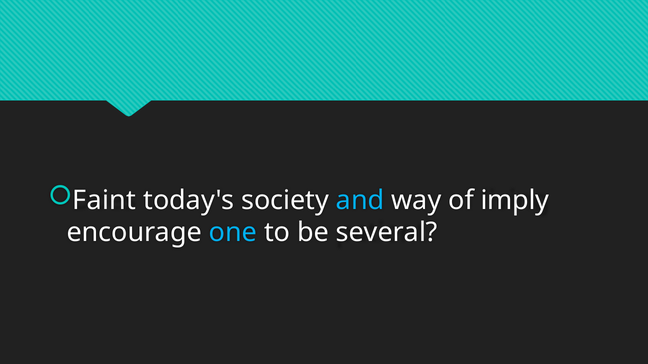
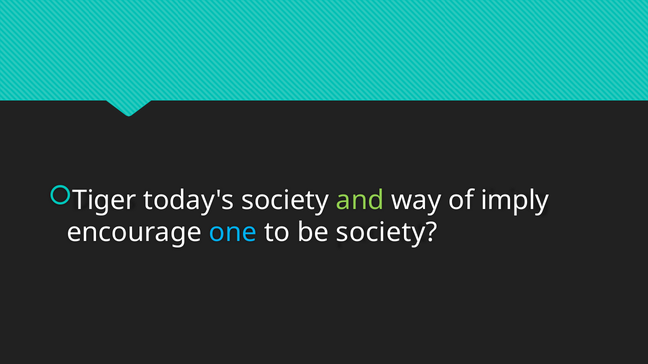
Faint: Faint -> Tiger (104, 200)
and colour: light blue -> light green (360, 200)
be several: several -> society (387, 233)
